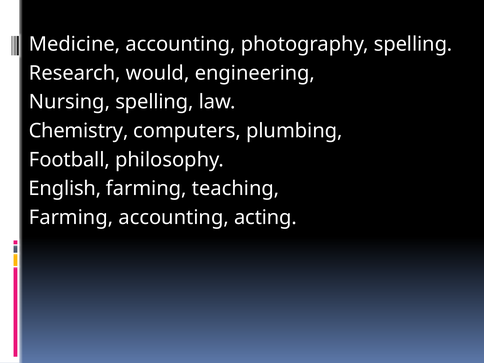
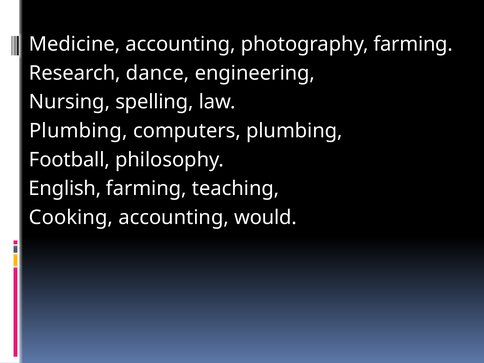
photography spelling: spelling -> farming (413, 44)
would: would -> dance (158, 73)
Chemistry: Chemistry -> Plumbing (78, 131)
Farming: Farming -> Cooking (71, 218)
acting: acting -> would (265, 218)
